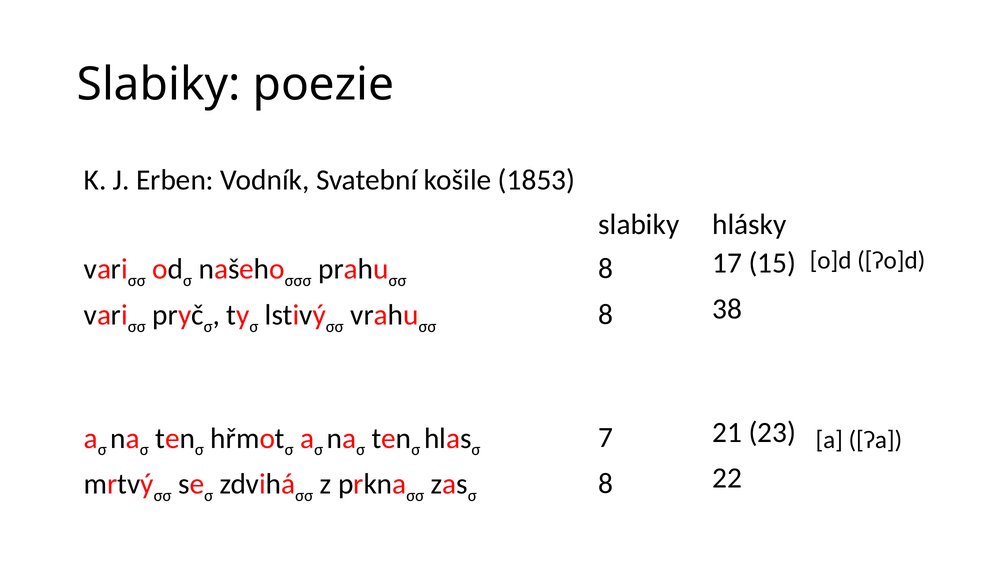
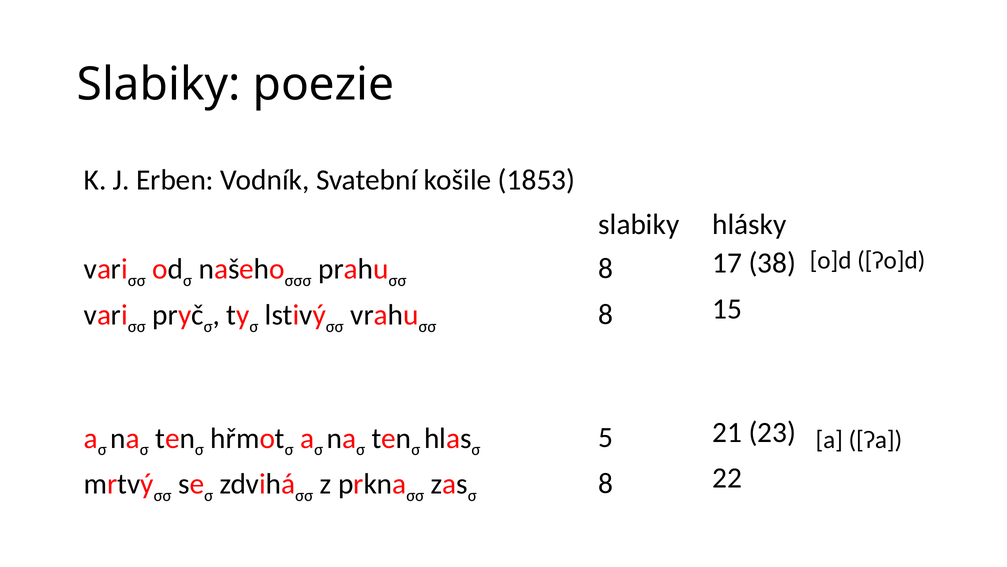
15: 15 -> 38 (772, 263)
38: 38 -> 15 (727, 309)
7: 7 -> 5 (606, 437)
